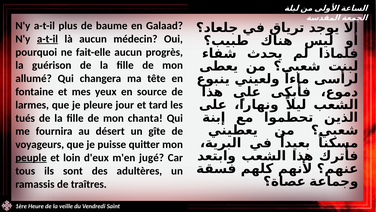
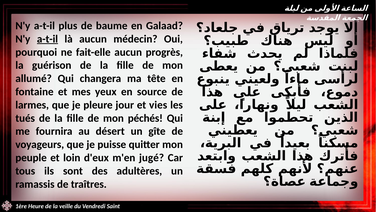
tard: tard -> vies (158, 105)
chanta: chanta -> péchés (145, 118)
peuple underline: present -> none (31, 157)
